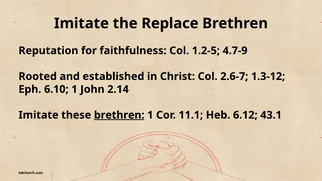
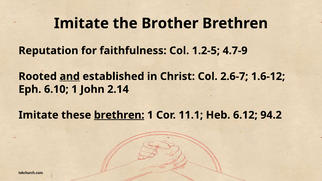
Replace: Replace -> Brother (170, 23)
and underline: none -> present (70, 76)
1.3-12: 1.3-12 -> 1.6-12 (268, 76)
43.1: 43.1 -> 94.2 (271, 115)
